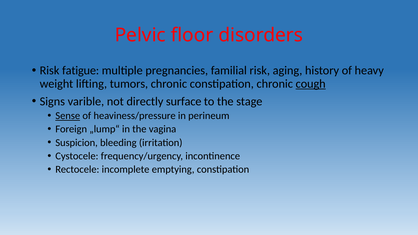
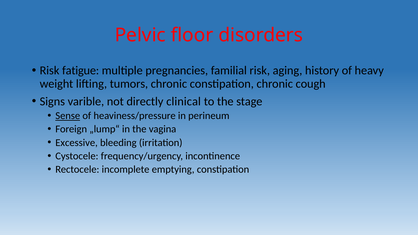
cough underline: present -> none (311, 84)
surface: surface -> clinical (184, 101)
Suspicion: Suspicion -> Excessive (77, 143)
